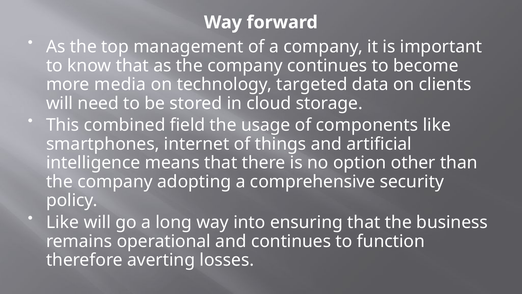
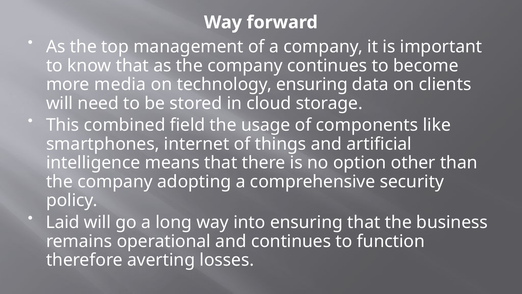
technology targeted: targeted -> ensuring (312, 84)
Like: Like -> Laid (63, 222)
